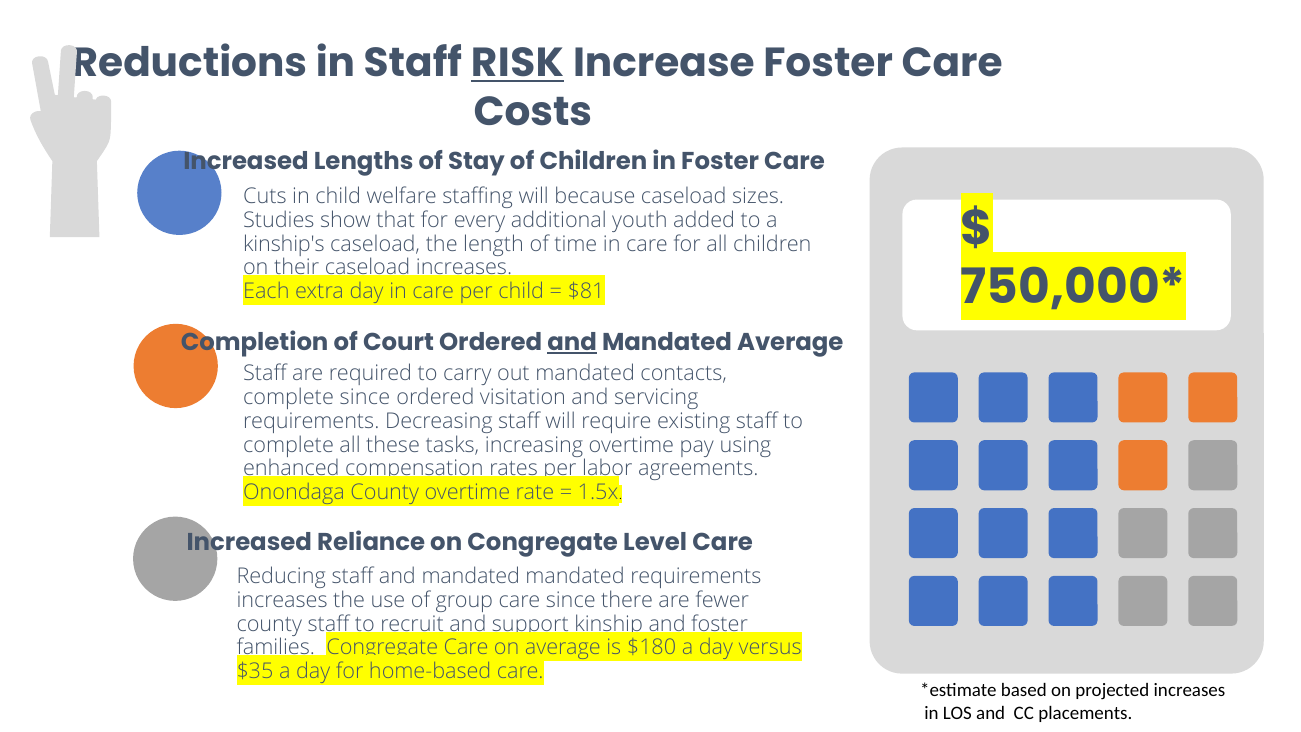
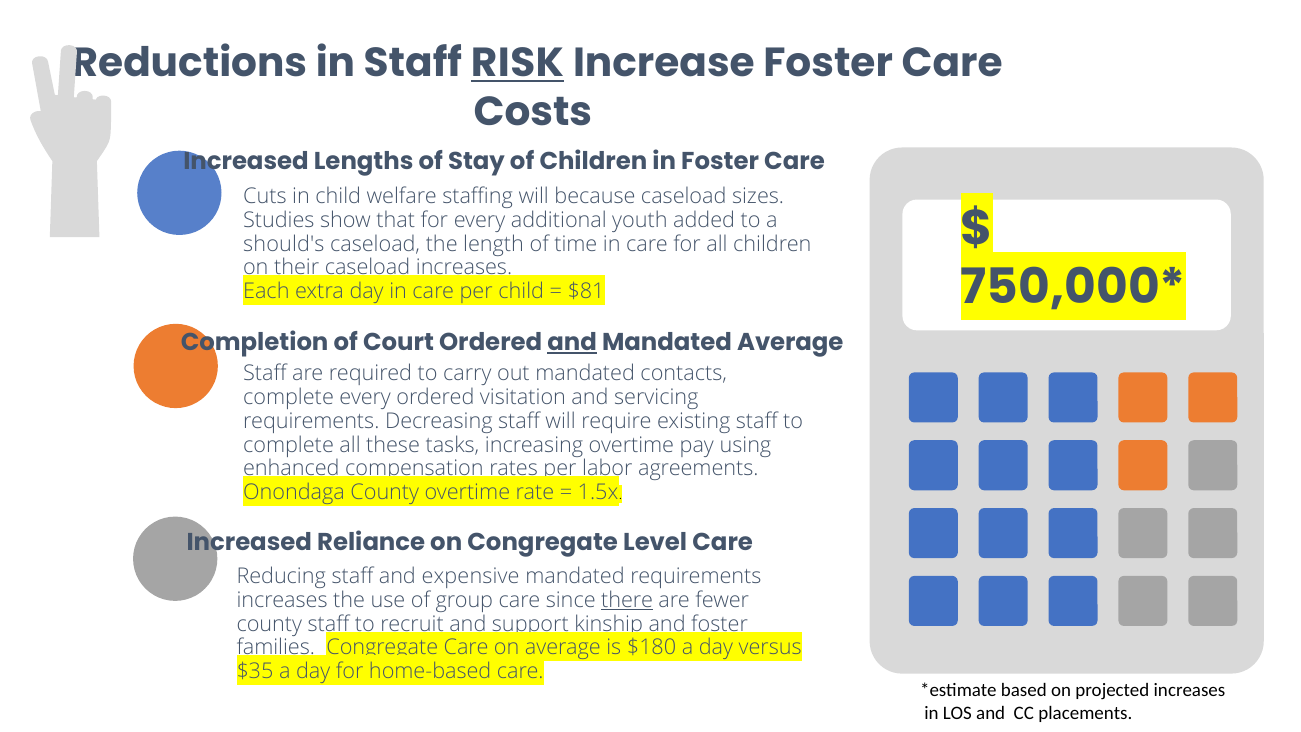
kinship's: kinship's -> should's (284, 244)
complete since: since -> every (365, 397)
staff and mandated: mandated -> expensive (471, 576)
there underline: none -> present (627, 600)
